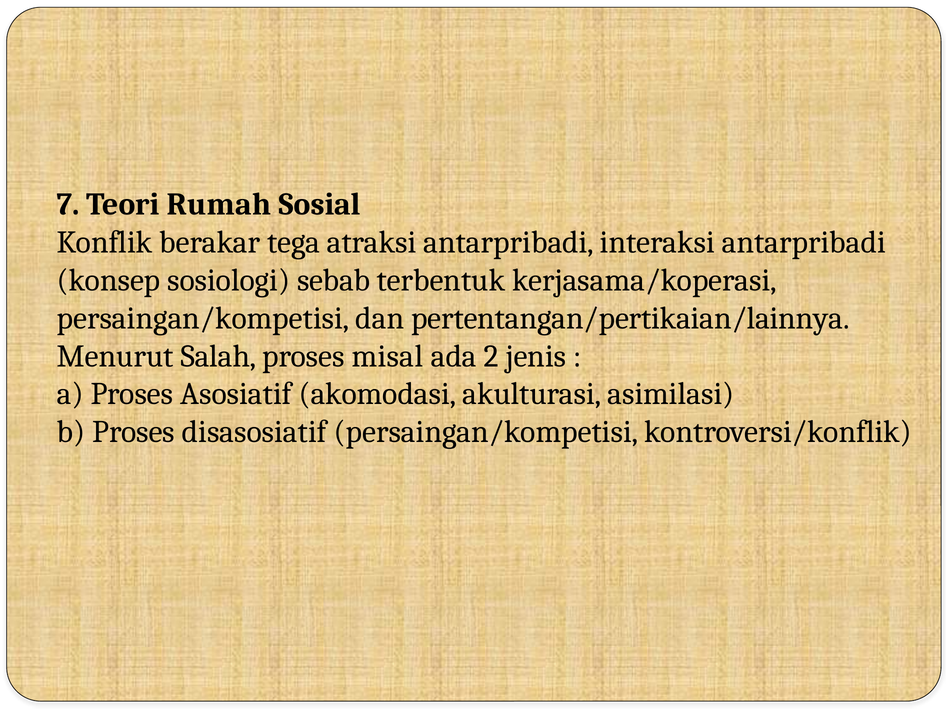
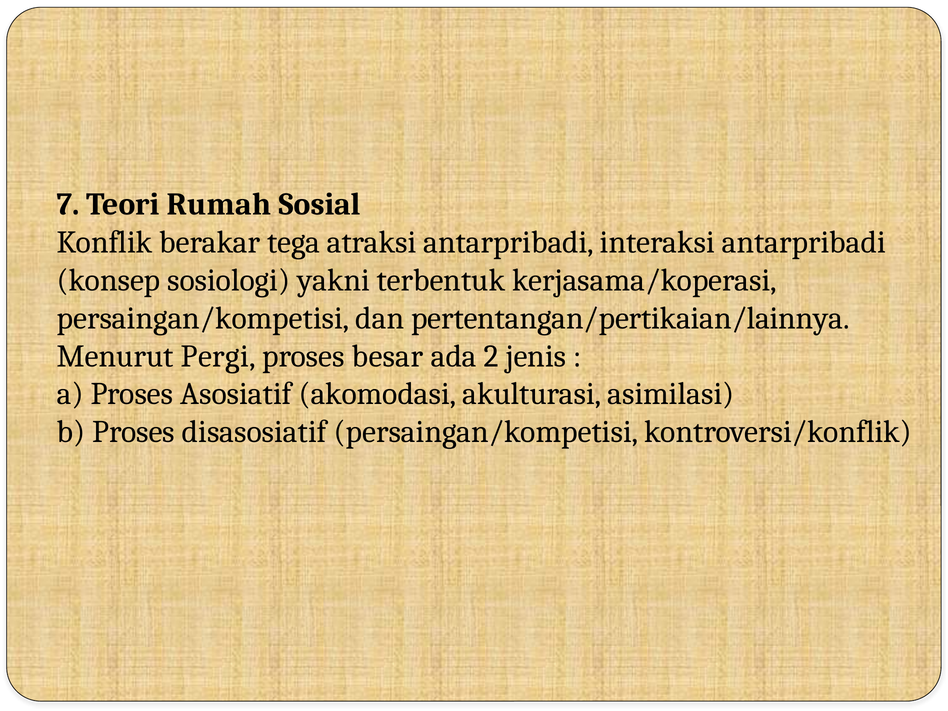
sebab: sebab -> yakni (334, 280)
Salah: Salah -> Pergi (218, 356)
misal: misal -> besar (387, 356)
